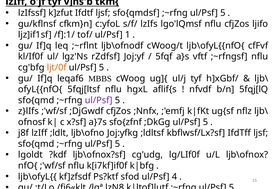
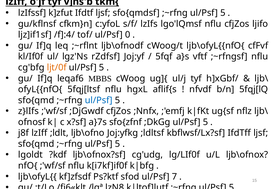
/f]:1/: /f]:1/ -> /f]:4/ (64, 35)
1: 1 -> 0 (128, 35)
ul/Psf colour: purple -> blue (99, 100)
4: 4 -> 7 (174, 177)
